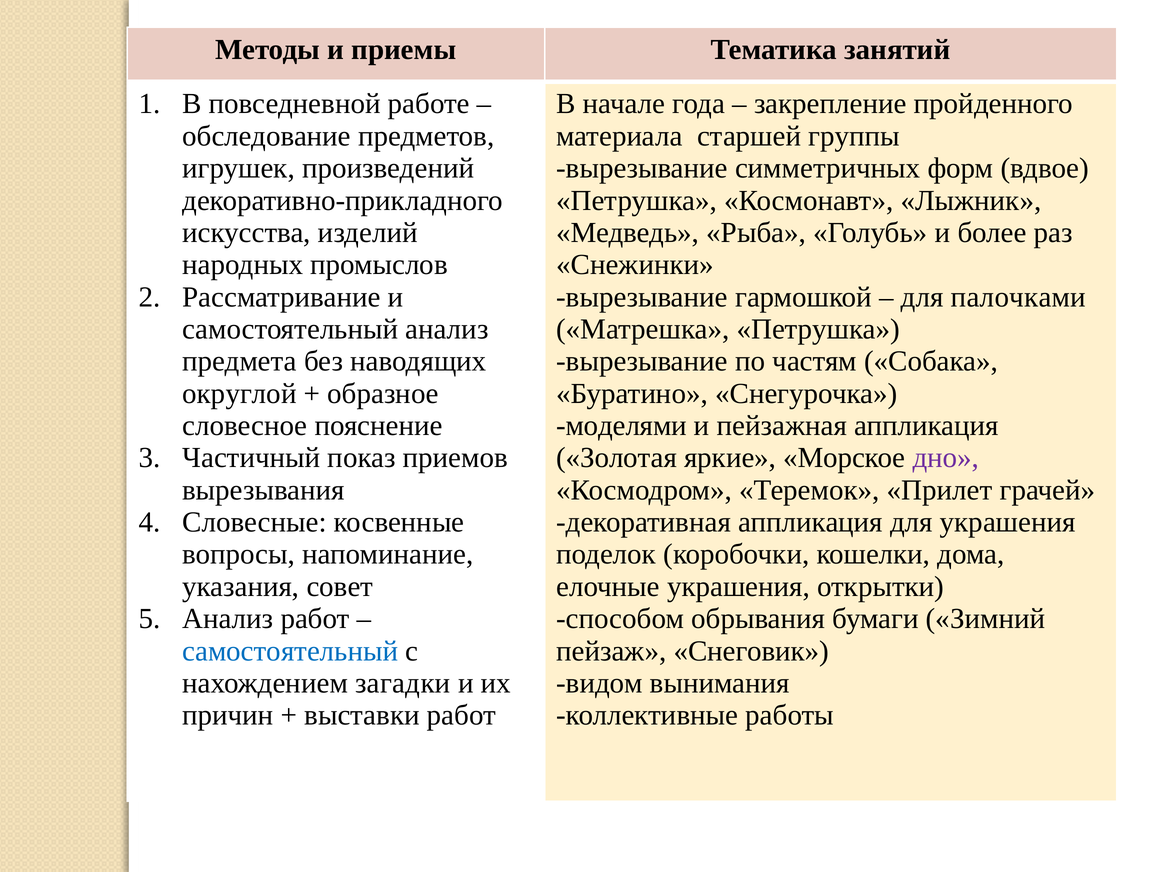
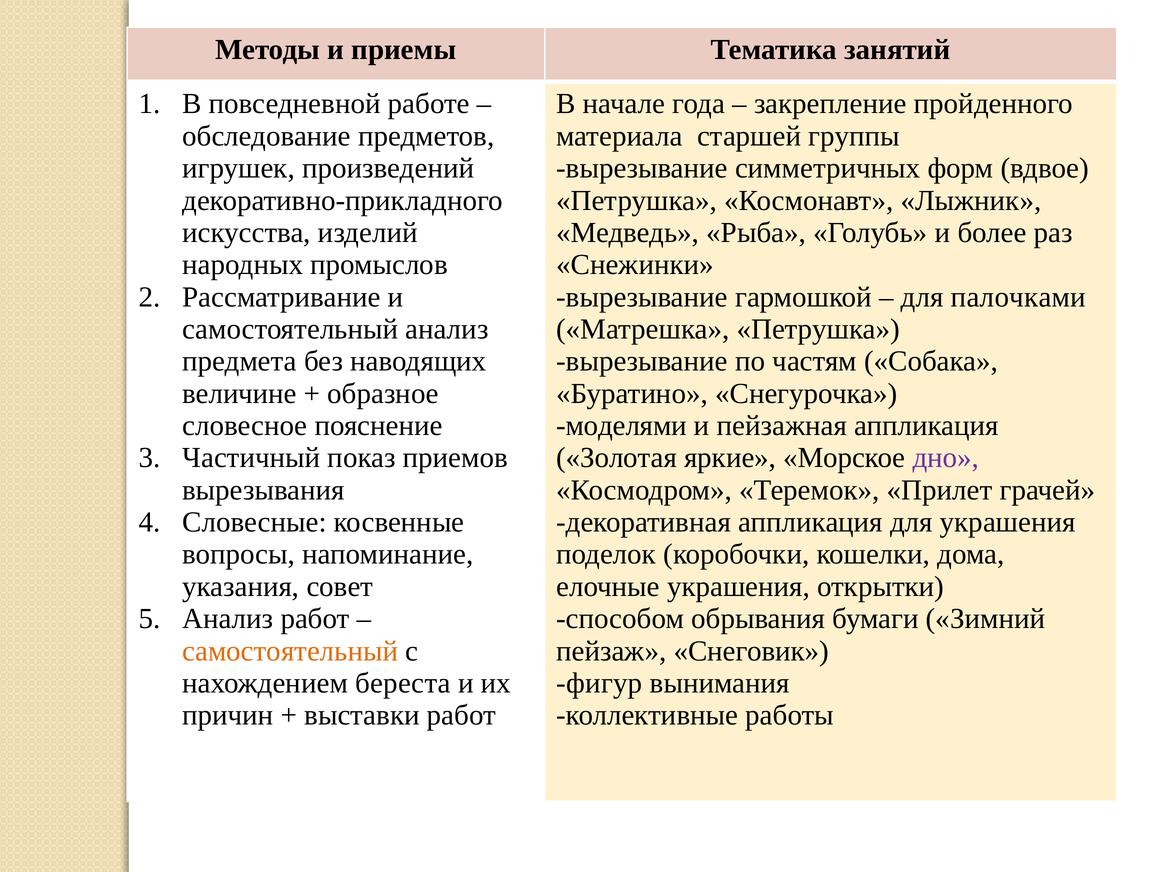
округлой: округлой -> величине (240, 393)
самостоятельный colour: blue -> orange (290, 651)
загадки: загадки -> береста (403, 683)
видом: видом -> фигур (599, 683)
